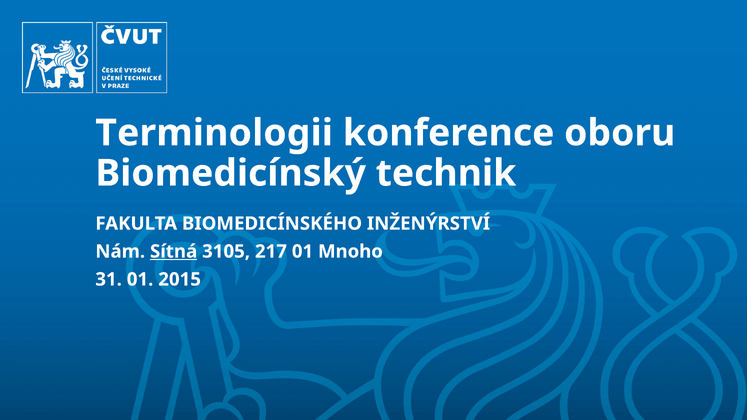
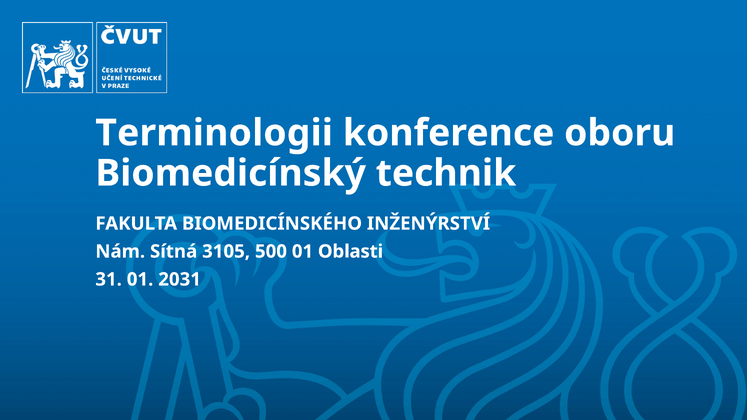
Sítná underline: present -> none (174, 252)
217: 217 -> 500 (271, 252)
Mnoho: Mnoho -> Oblasti (350, 252)
2015: 2015 -> 2031 (180, 280)
